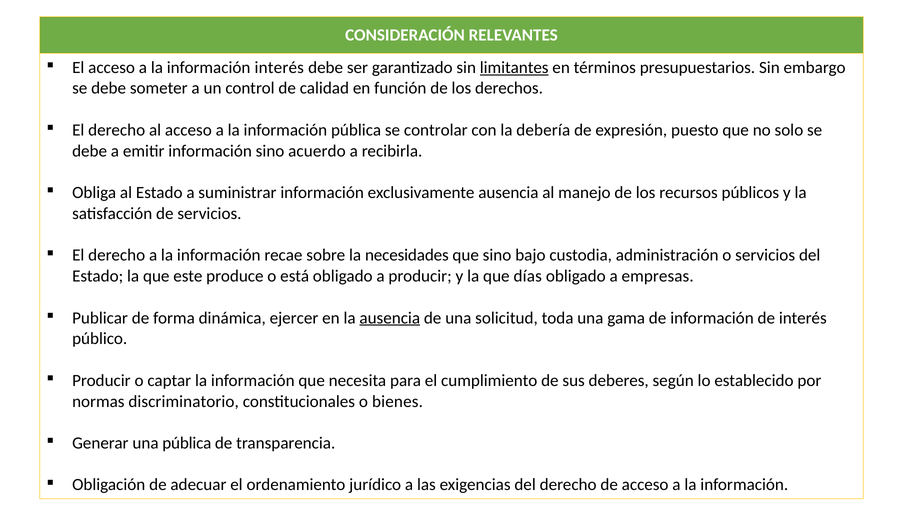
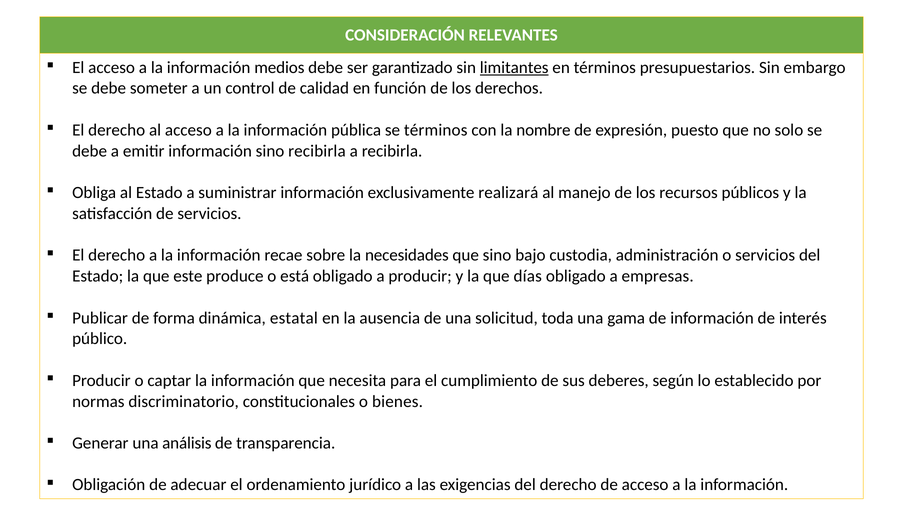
información interés: interés -> medios (279, 67)
se controlar: controlar -> términos (436, 130)
debería: debería -> nombre (543, 130)
sino acuerdo: acuerdo -> recibirla (317, 151)
exclusivamente ausencia: ausencia -> realizará (508, 193)
ejercer: ejercer -> estatal (294, 318)
ausencia underline: present -> none (390, 318)
una pública: pública -> análisis (187, 443)
